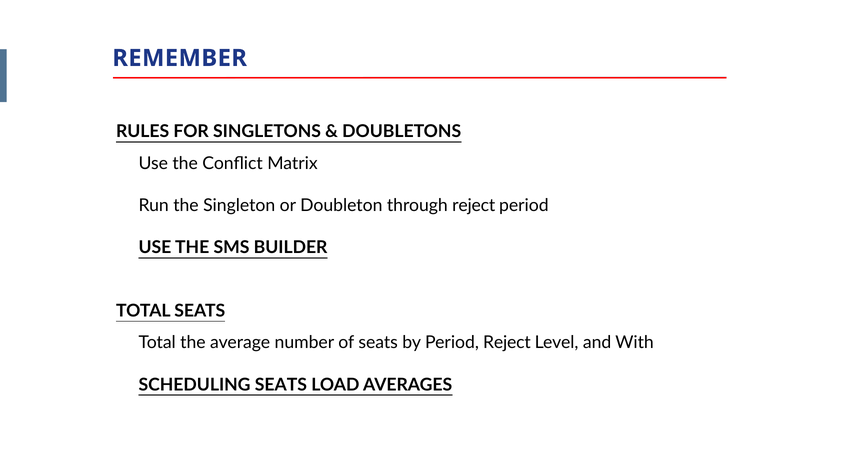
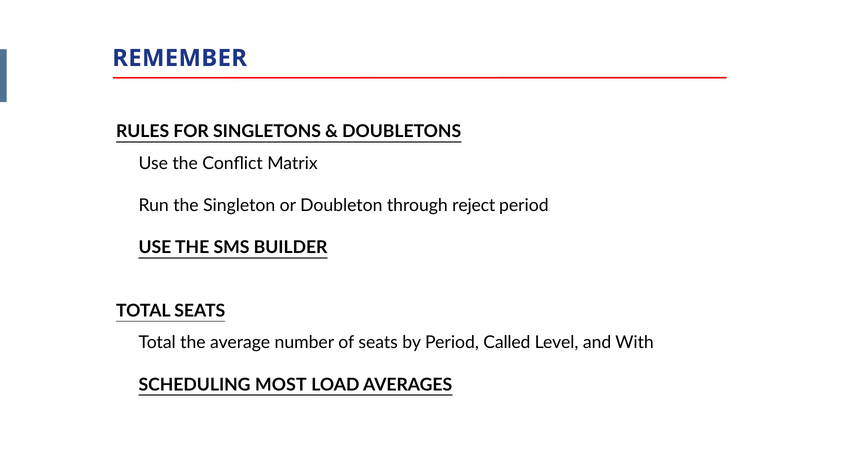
Period Reject: Reject -> Called (507, 343)
SCHEDULING SEATS: SEATS -> MOST (281, 385)
